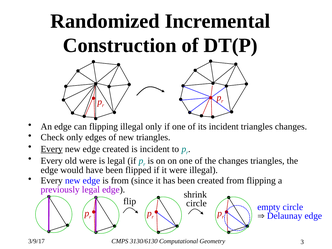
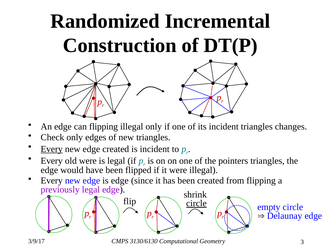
the changes: changes -> pointers (233, 161)
is from: from -> edge (120, 181)
circle underline: none -> present (196, 203)
